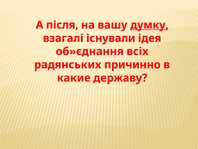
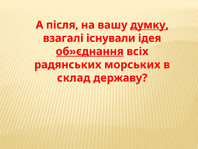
об»єднання underline: none -> present (90, 51)
причинно: причинно -> морських (132, 65)
какие: какие -> склад (74, 78)
